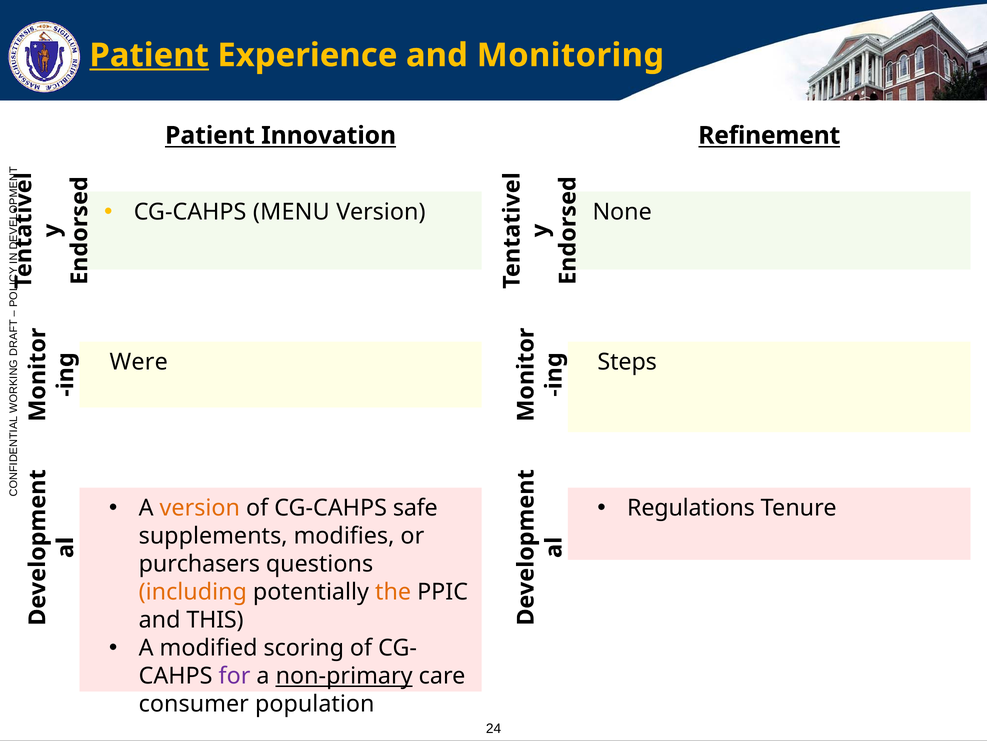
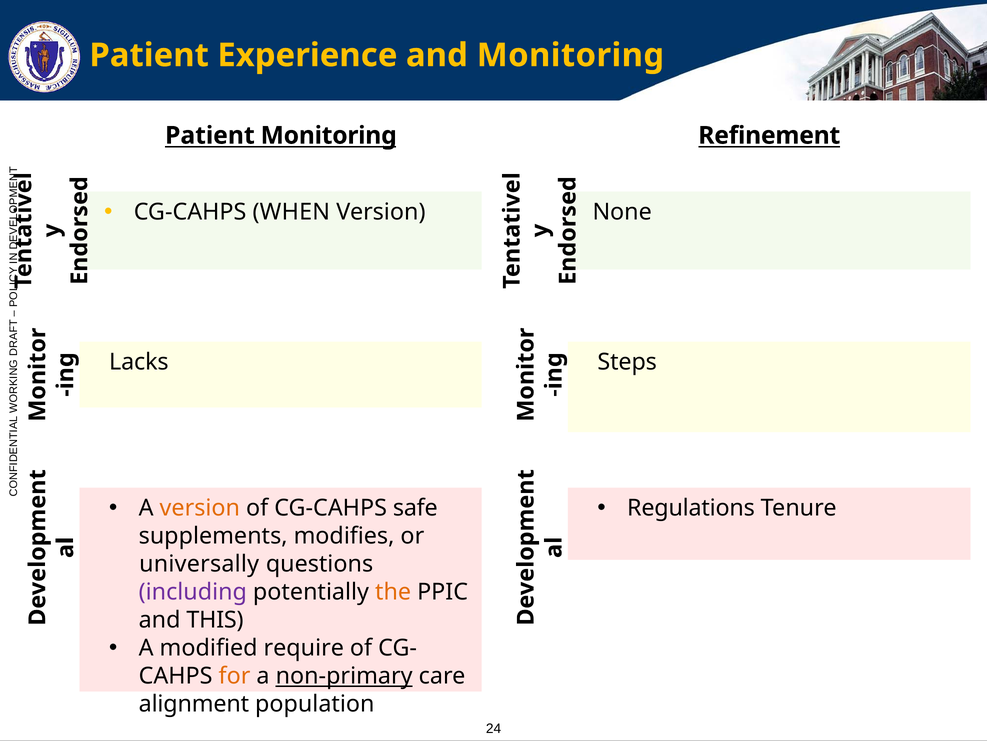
Patient underline: present -> none (149, 55)
Patient Innovation: Innovation -> Monitoring (329, 135)
MENU: MENU -> WHEN (291, 212)
Were: Were -> Lacks (139, 362)
purchasers: purchasers -> universally (199, 564)
including colour: orange -> purple (193, 592)
scoring: scoring -> require (304, 648)
for colour: purple -> orange (235, 676)
consumer: consumer -> alignment (194, 704)
